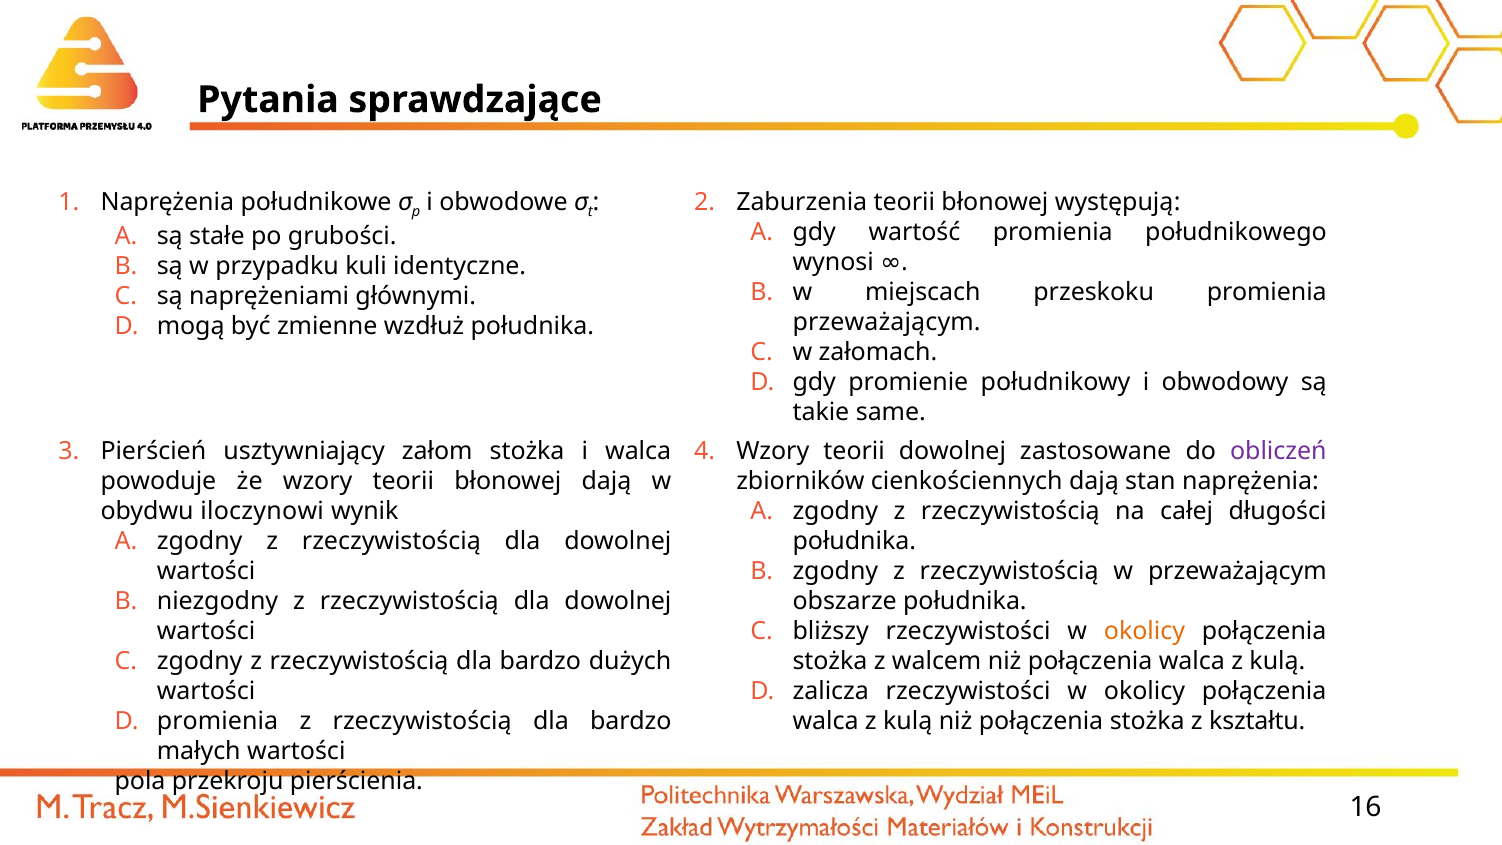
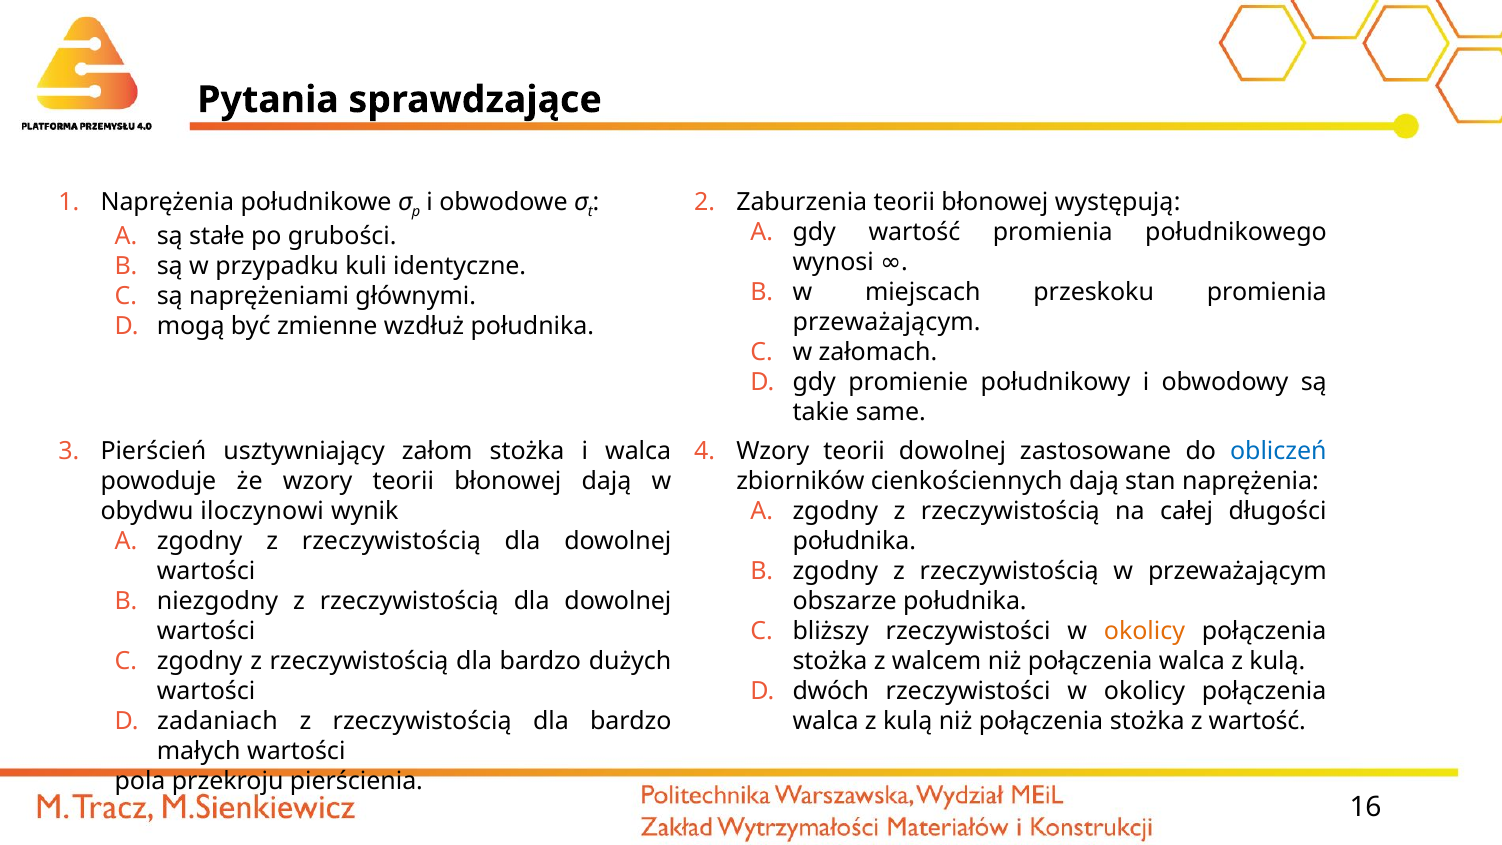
obliczeń colour: purple -> blue (1278, 451)
zalicza: zalicza -> dwóch (831, 691)
promienia: promienia -> zadaniach (217, 721)
z kształtu: kształtu -> wartość (1257, 721)
